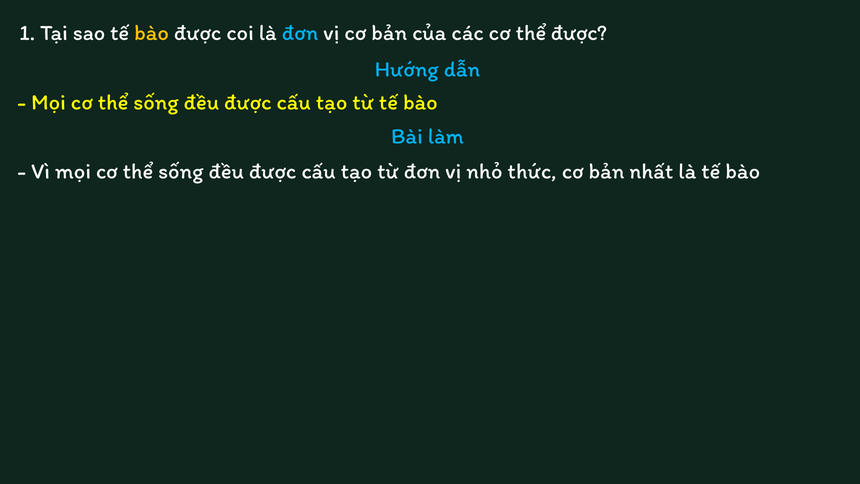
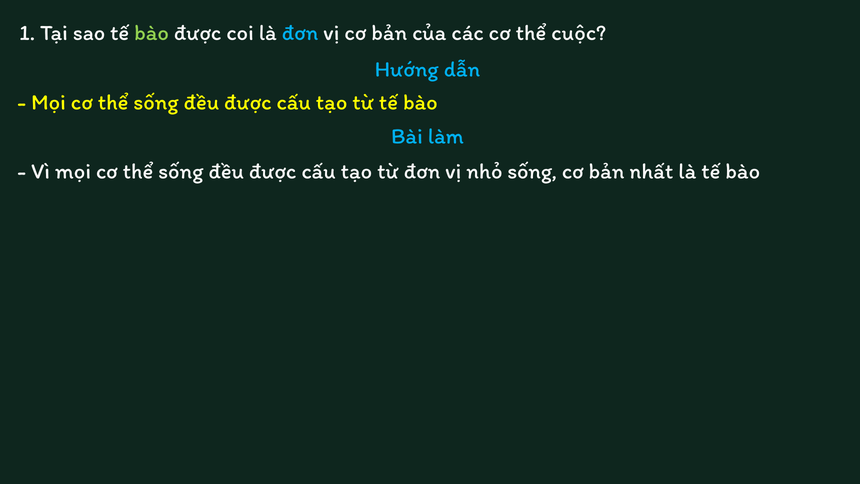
bào colour: yellow -> light green (152, 33)
thể được: được -> cuộc (579, 33)
nhỏ thức: thức -> sống (532, 171)
